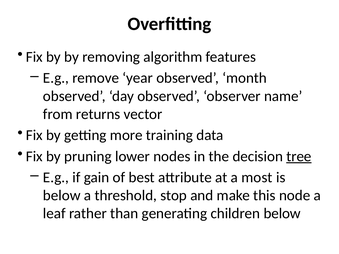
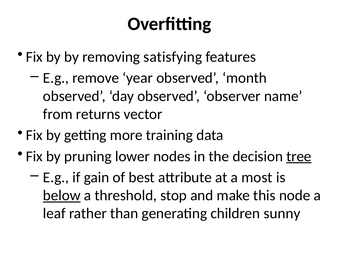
algorithm: algorithm -> satisfying (173, 57)
below underline: none -> present (62, 196)
children below: below -> sunny (282, 214)
